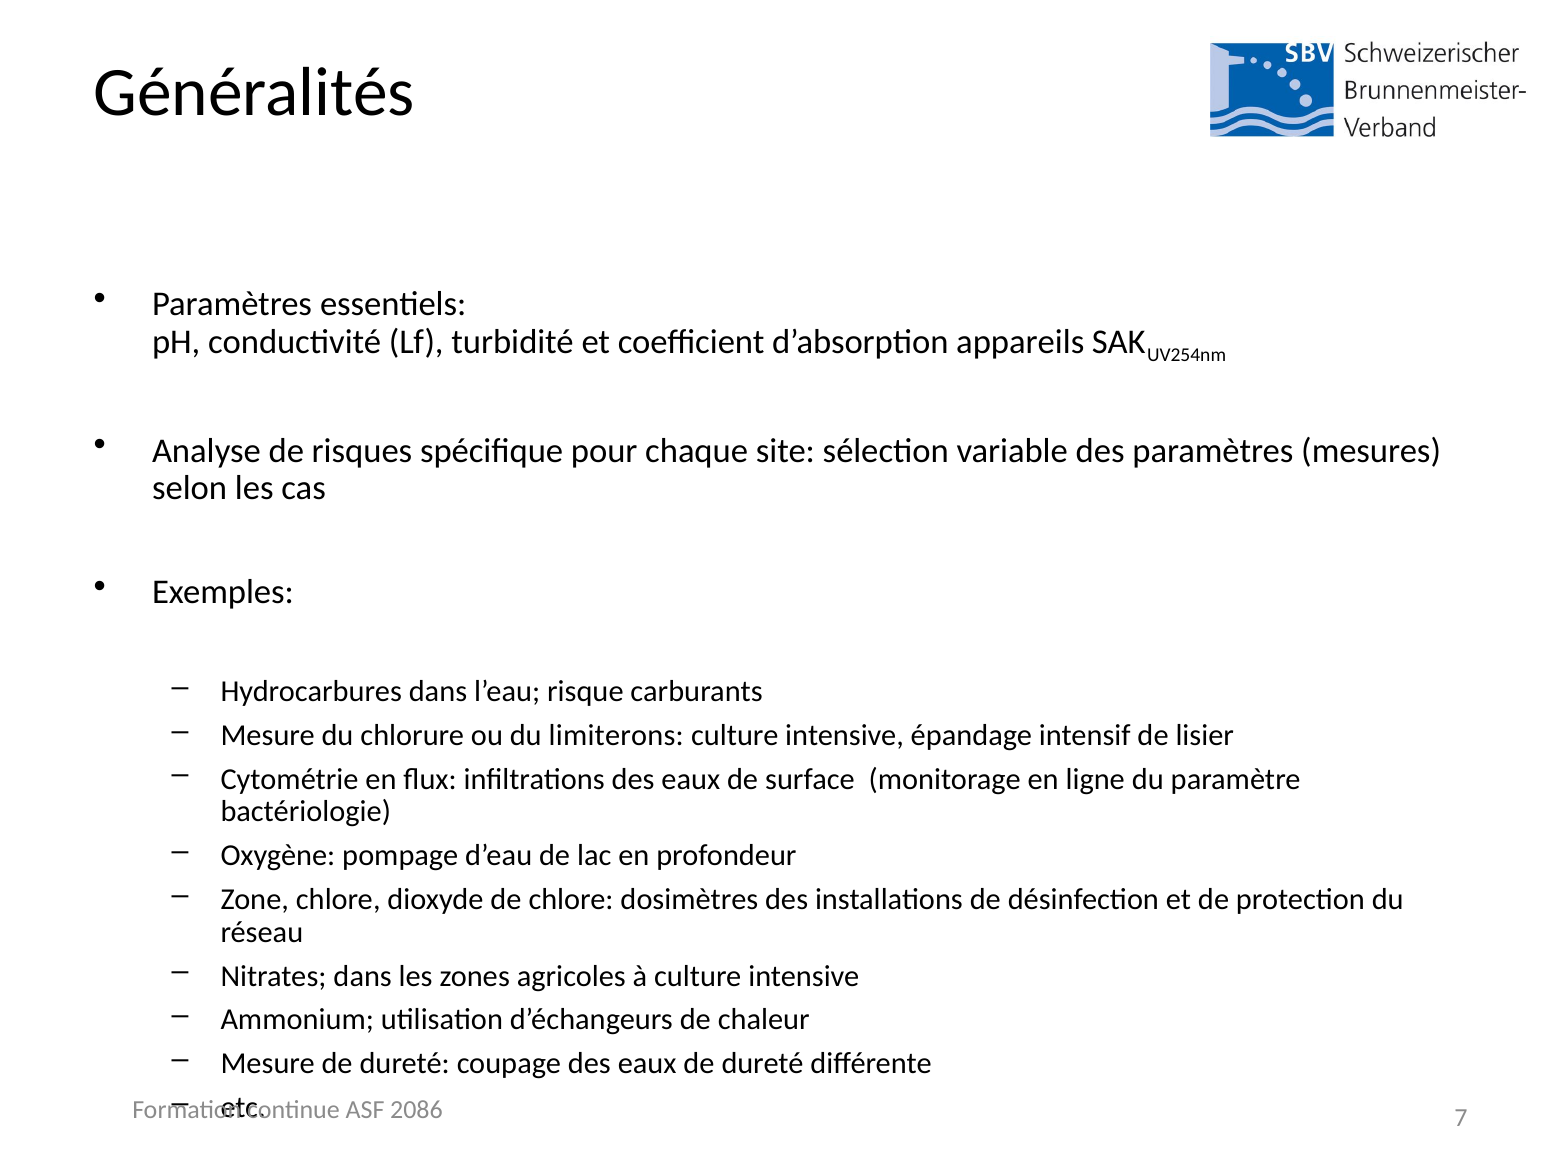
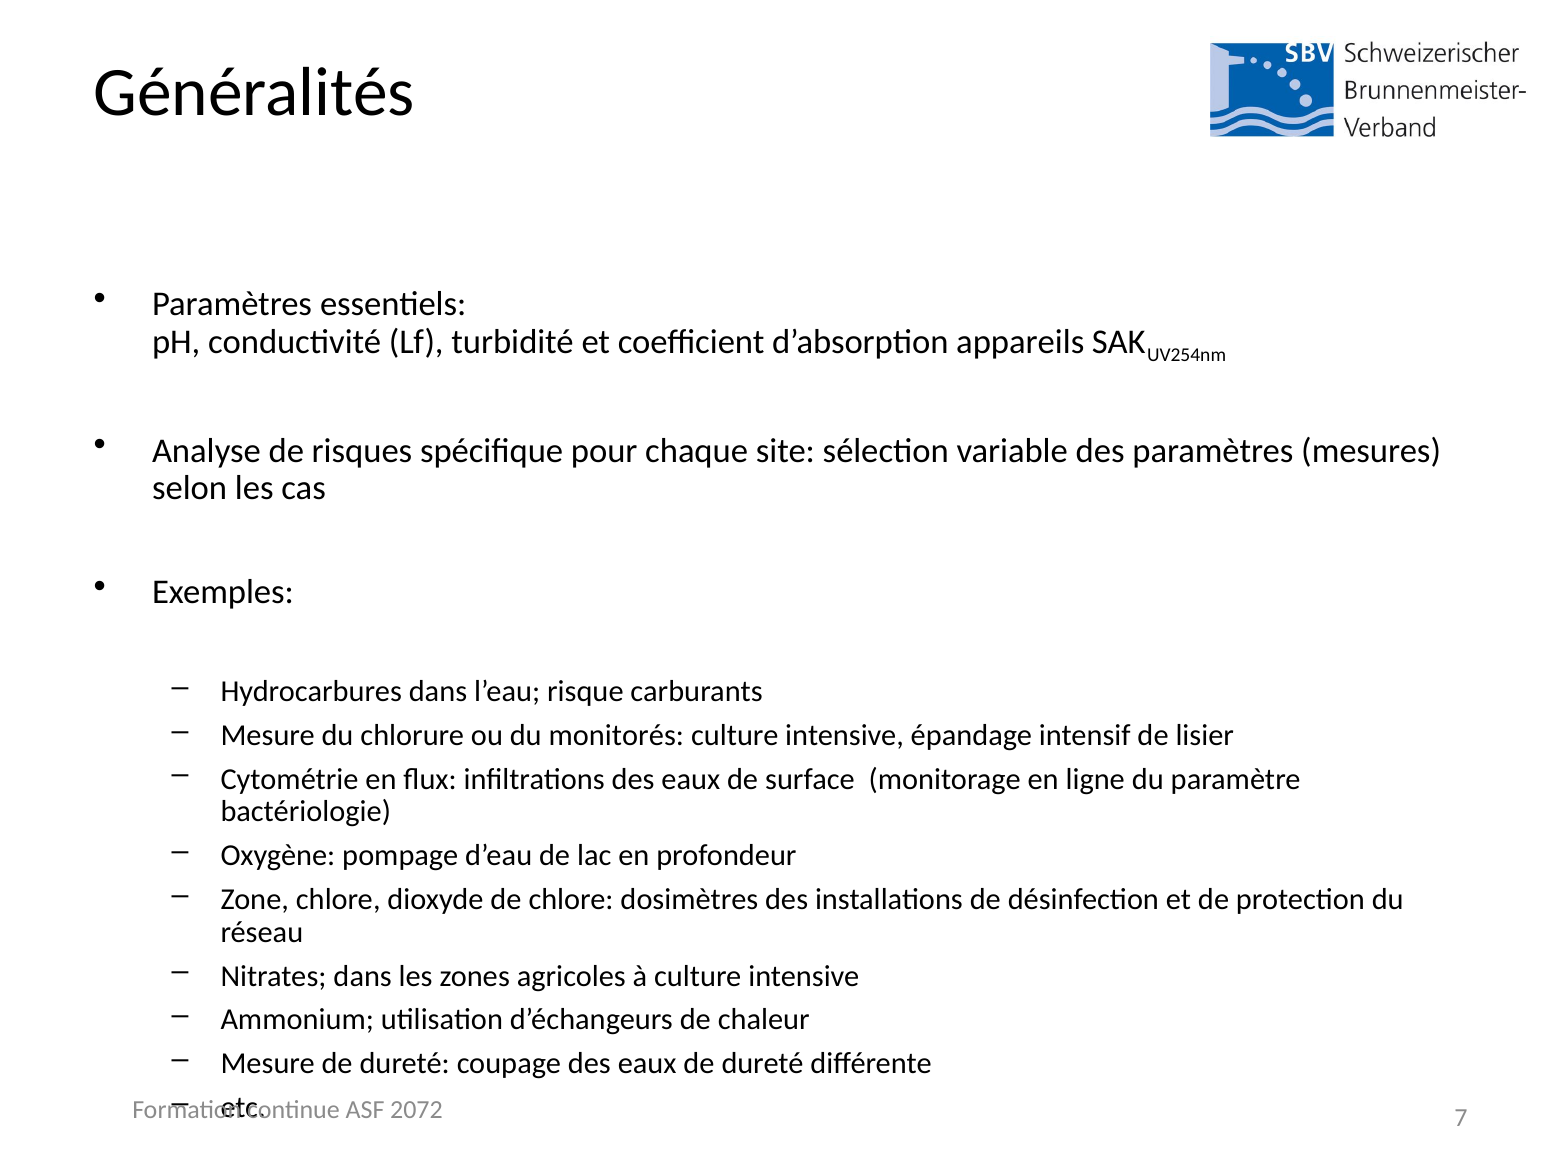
limiterons: limiterons -> monitorés (616, 735)
2086: 2086 -> 2072 (416, 1110)
